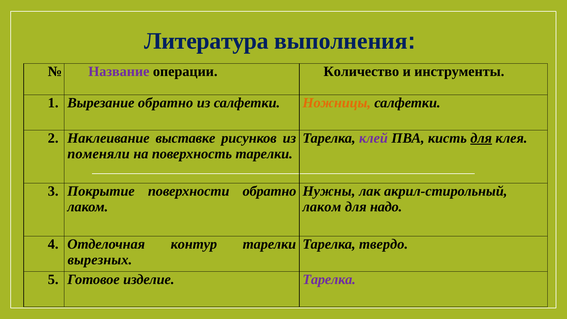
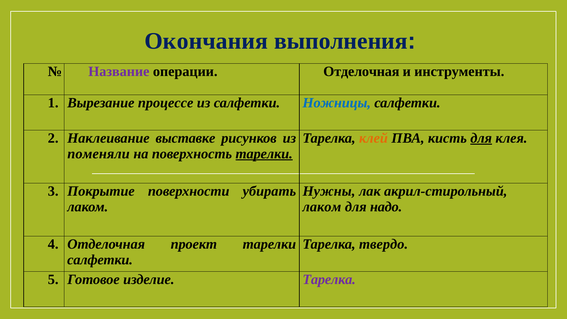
Литература: Литература -> Окончания (206, 41)
операции Количество: Количество -> Отделочная (361, 71)
Вырезание обратно: обратно -> процессе (166, 103)
Ножницы colour: orange -> blue (337, 103)
клей colour: purple -> orange (373, 138)
тарелки underline: none -> present (264, 154)
поверхности обратно: обратно -> убирать (269, 191)
контур: контур -> проект (194, 244)
вырезных: вырезных -> салфетки (100, 260)
